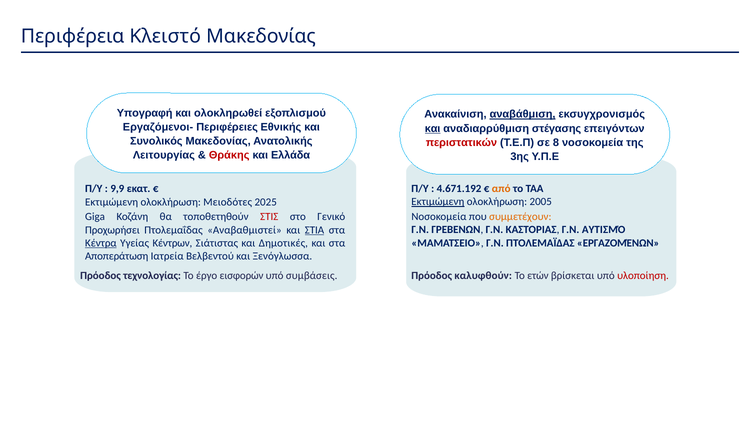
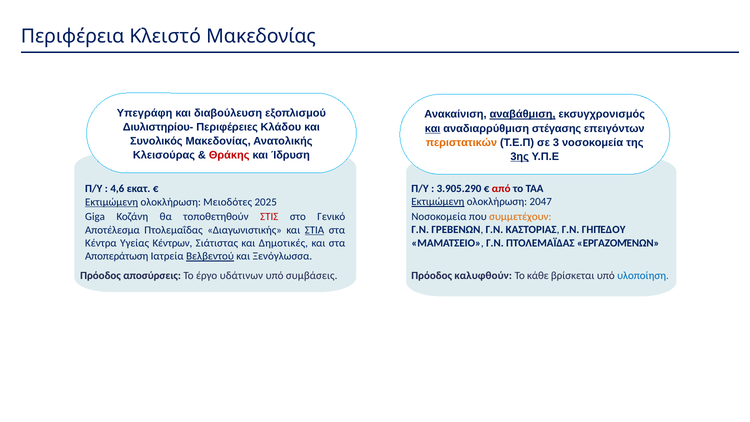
Υπογραφή: Υπογραφή -> Υπεγράφη (145, 113)
ολοκληρωθεί: ολοκληρωθεί -> διαβούλευση (228, 113)
Εργαζόμενοι-: Εργαζόμενοι- -> Διυλιστηρίου- (158, 127)
Εθνικής: Εθνικής -> Κλάδου (281, 127)
περιστατικών colour: red -> orange (461, 142)
8: 8 -> 3 (556, 142)
Λειτουργίας: Λειτουργίας -> Κλεισούρας (164, 155)
Ελλάδα: Ελλάδα -> Ίδρυση (291, 155)
3ης underline: none -> present (520, 156)
4.671.192: 4.671.192 -> 3.905.290 (459, 189)
από colour: orange -> red (501, 189)
9,9: 9,9 -> 4,6 (117, 189)
2005: 2005 -> 2047 (541, 202)
Εκτιμώμενη underline: none -> present (112, 202)
ΑΥΤΙΣΜΌ: ΑΥΤΙΣΜΌ -> ΓΗΠΈΔΟΥ (604, 230)
Προχωρήσει: Προχωρήσει -> Αποτέλεσμα (112, 230)
Αναβαθμιστεί: Αναβαθμιστεί -> Διαγωνιστικής (245, 230)
Κέντρα underline: present -> none (101, 243)
Βελβεντού underline: none -> present (210, 256)
τεχνολογίας: τεχνολογίας -> αποσύρσεις (152, 275)
εισφορών: εισφορών -> υδάτινων (241, 275)
ετών: ετών -> κάθε (538, 275)
υλοποίηση colour: red -> blue (643, 275)
